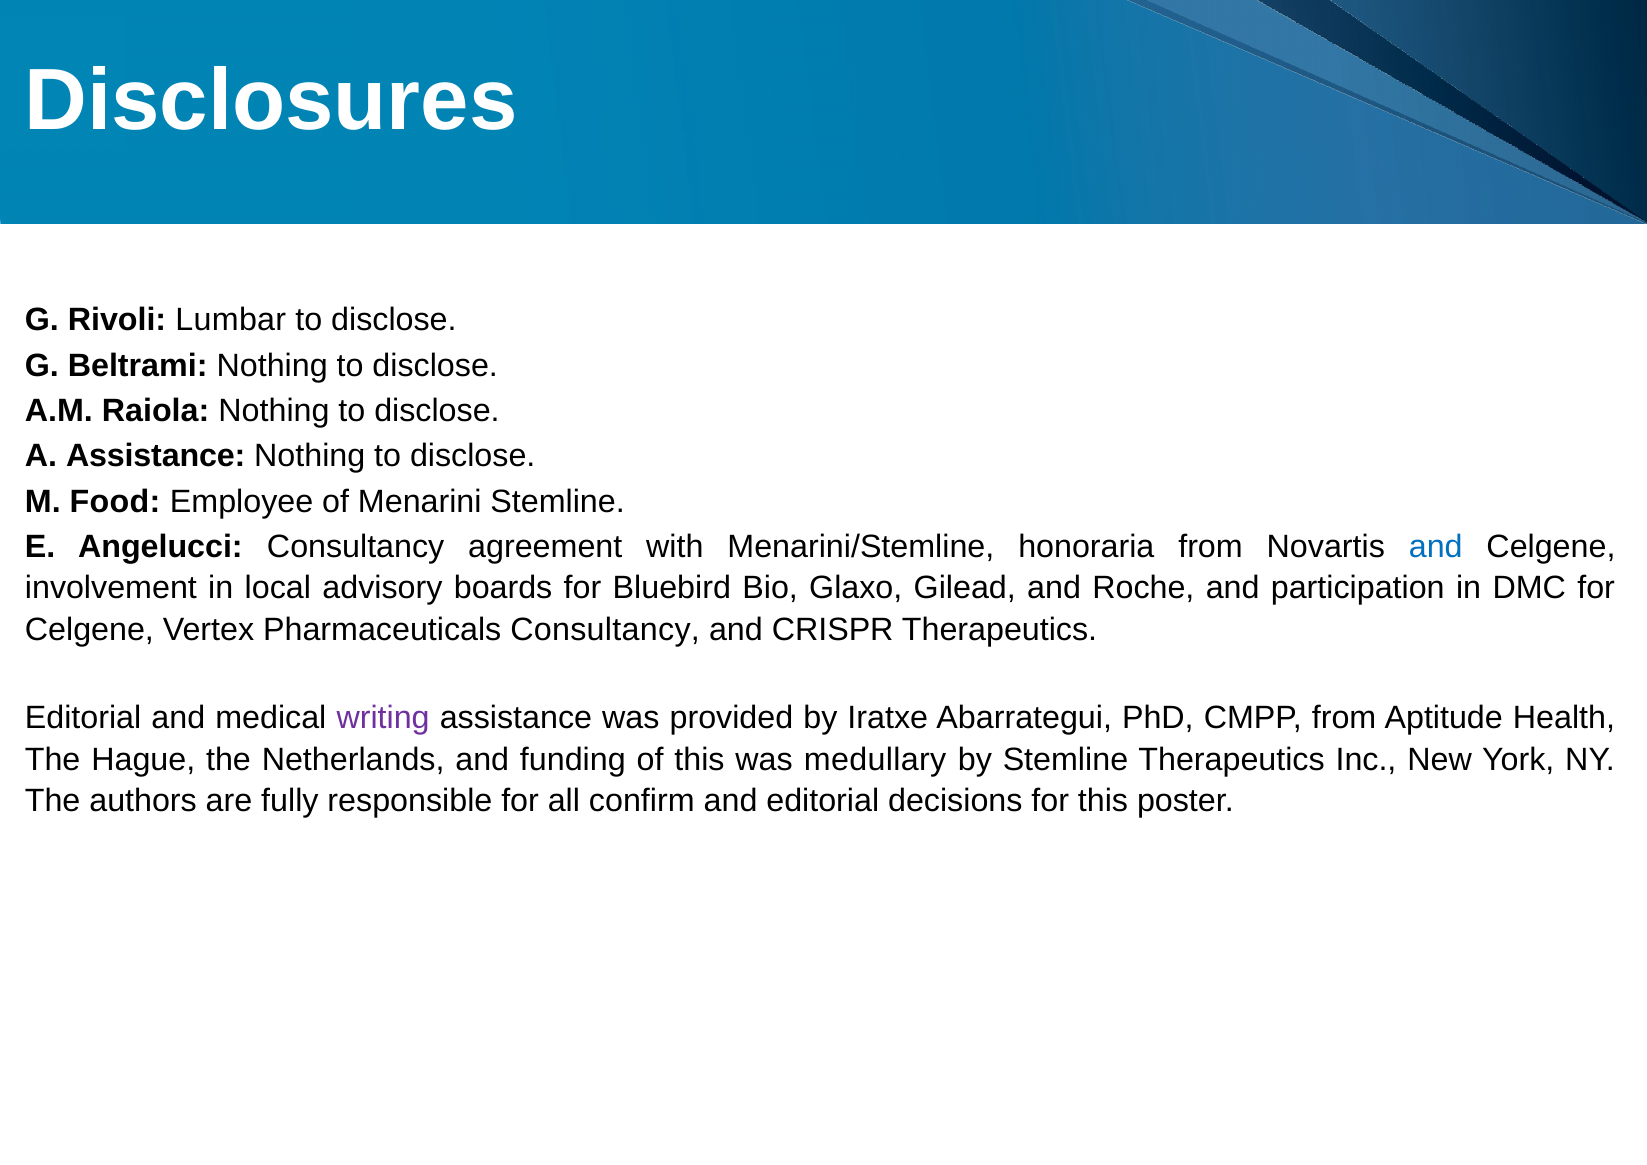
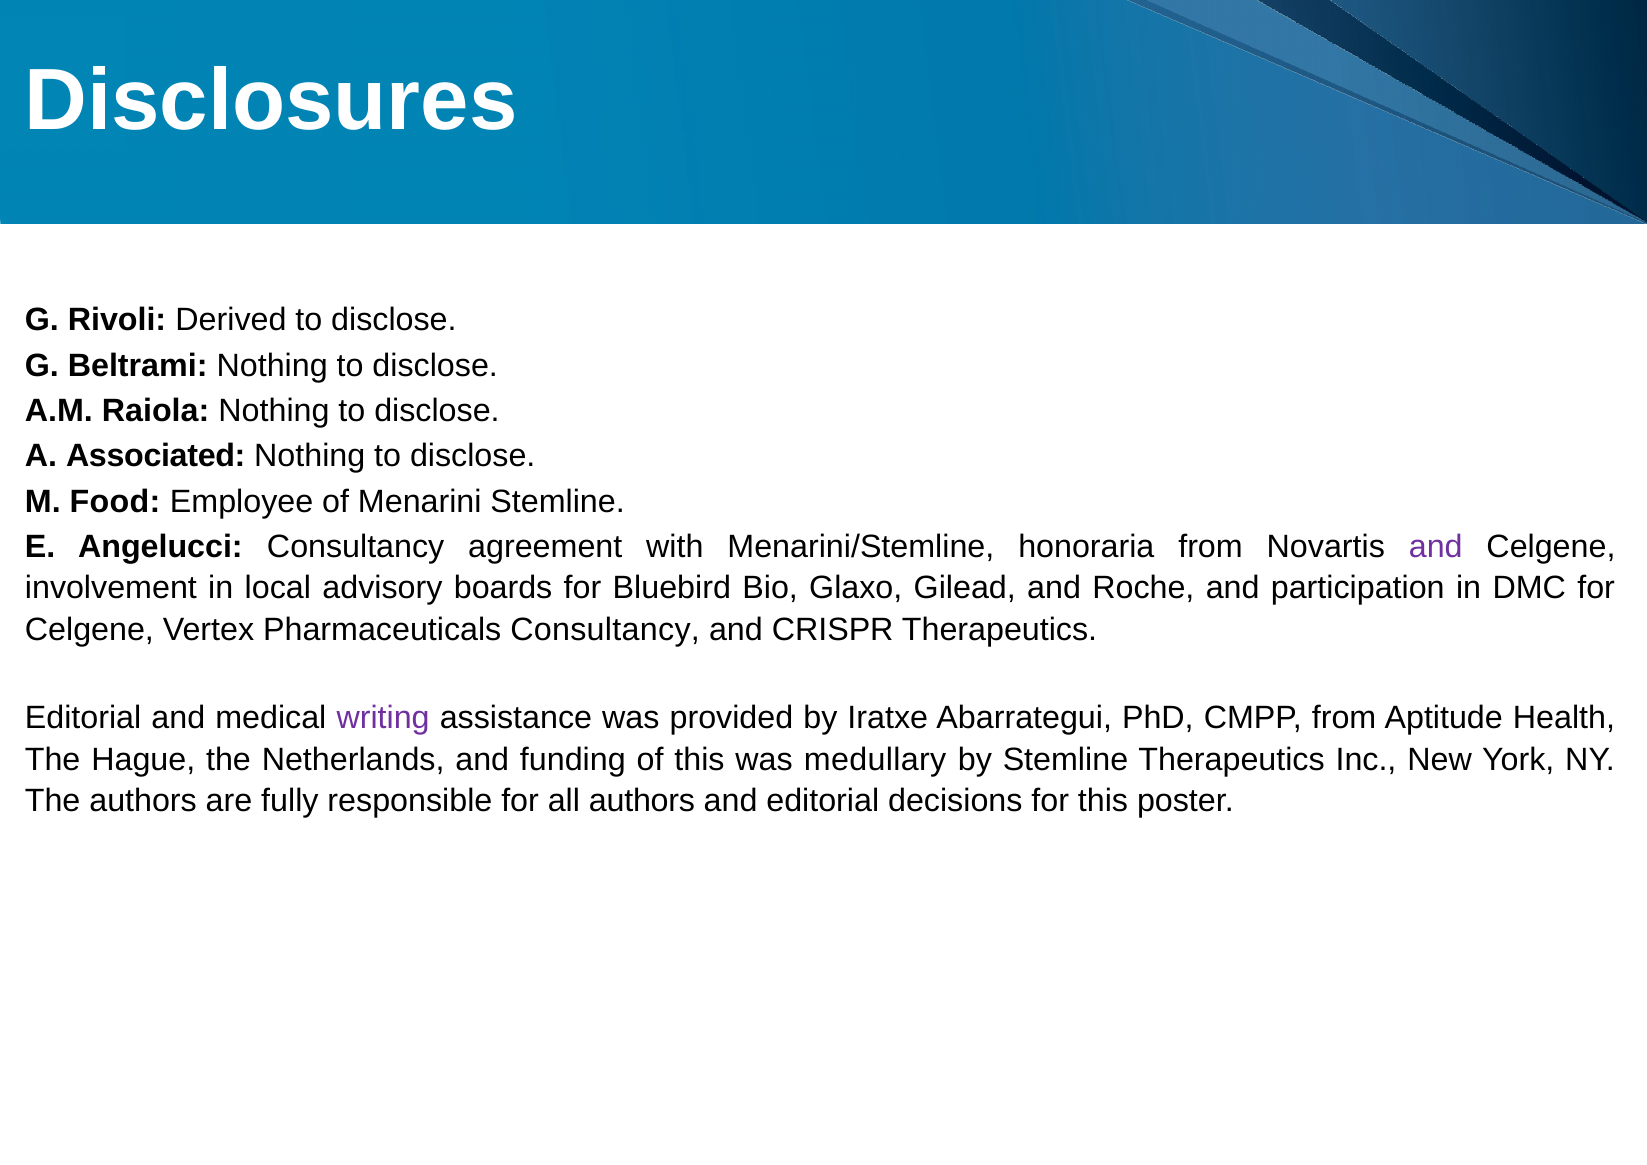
Lumbar: Lumbar -> Derived (231, 320)
A Assistance: Assistance -> Associated (156, 456)
and colour: blue -> purple (1436, 547)
all confirm: confirm -> authors (642, 801)
